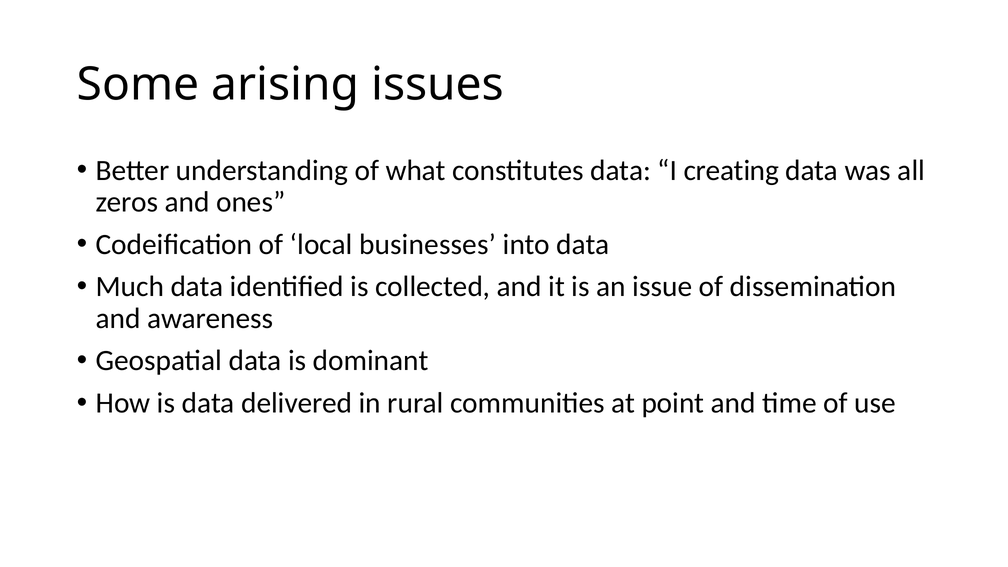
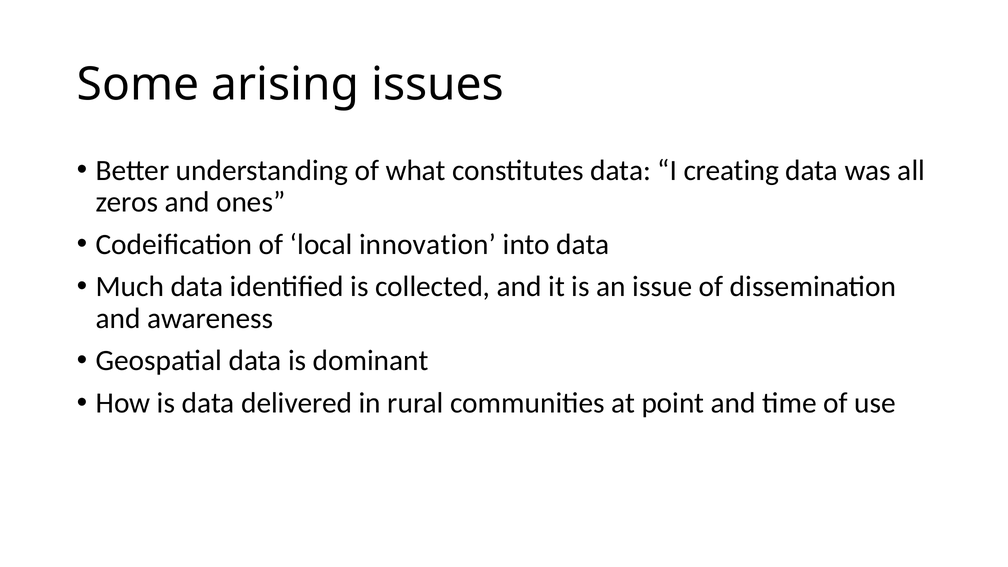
businesses: businesses -> innovation (428, 244)
